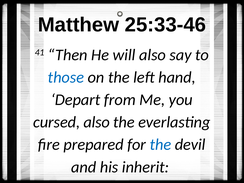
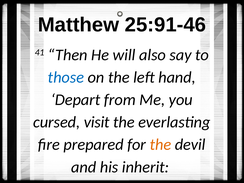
25:33-46: 25:33-46 -> 25:91-46 (165, 25)
cursed also: also -> visit (97, 122)
the colour: blue -> orange (160, 145)
